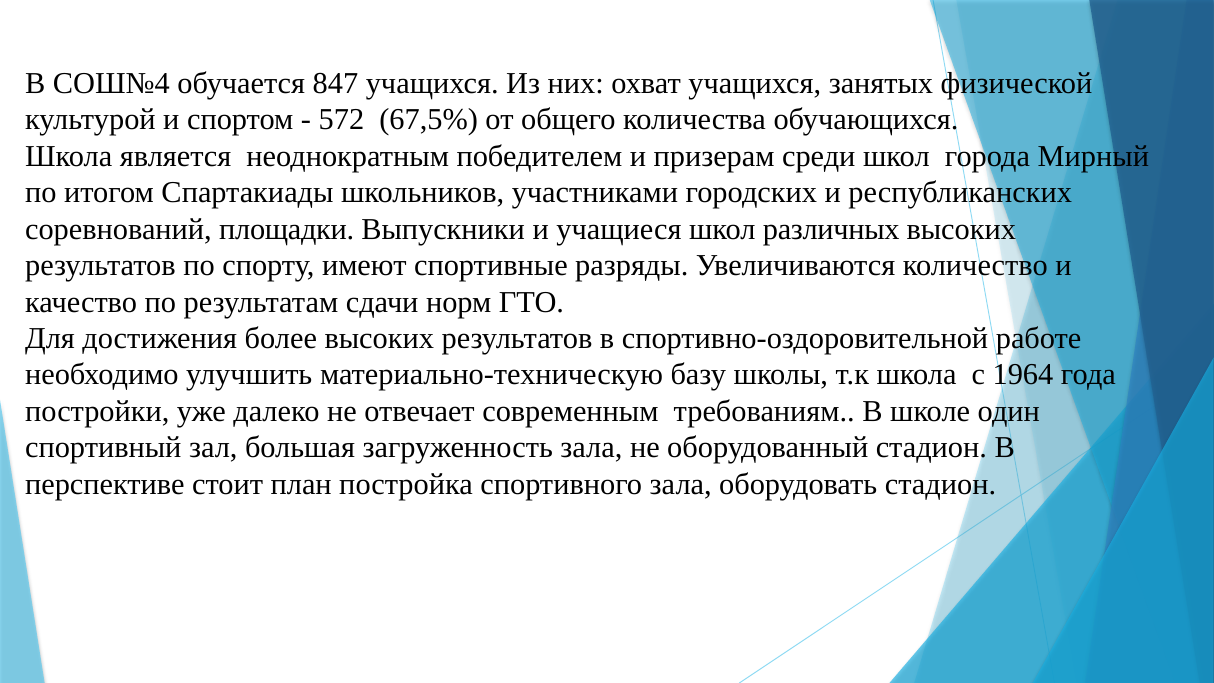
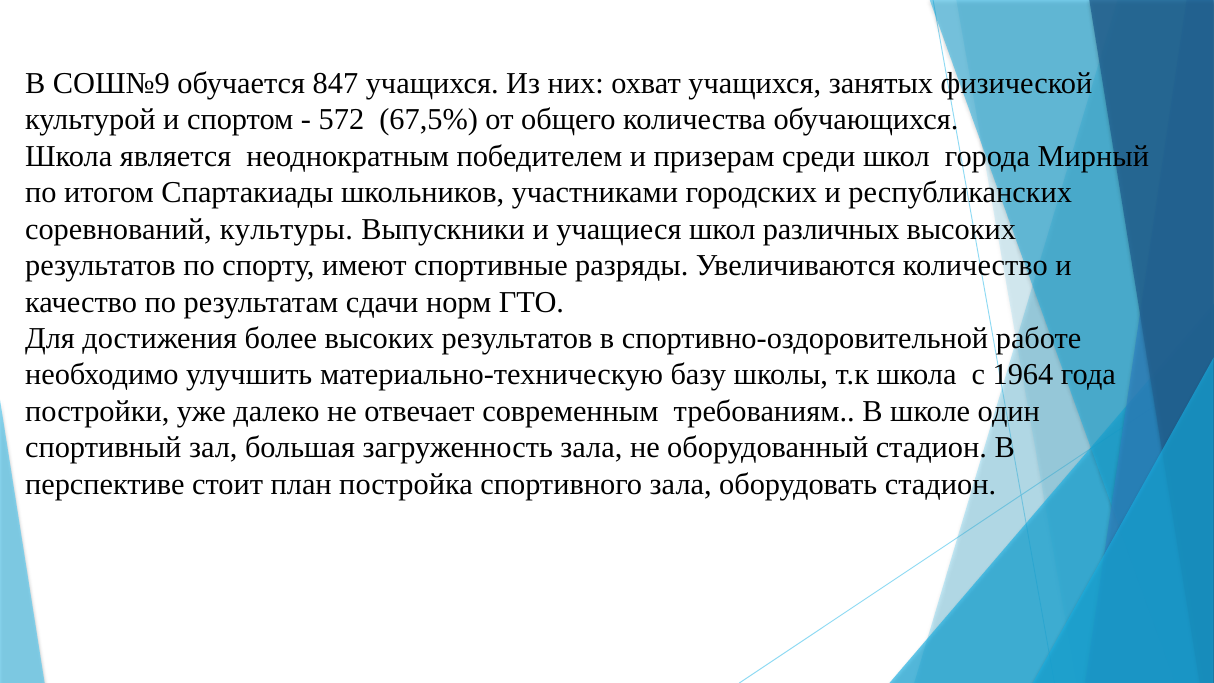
СОШ№4: СОШ№4 -> СОШ№9 (111, 84)
площадки: площадки -> культуры (286, 229)
